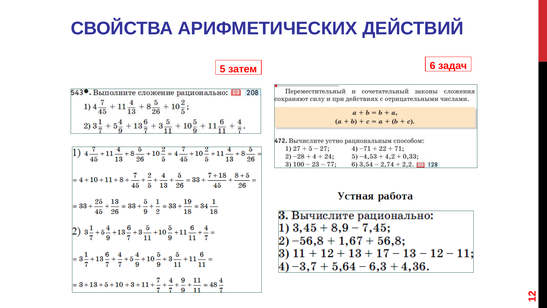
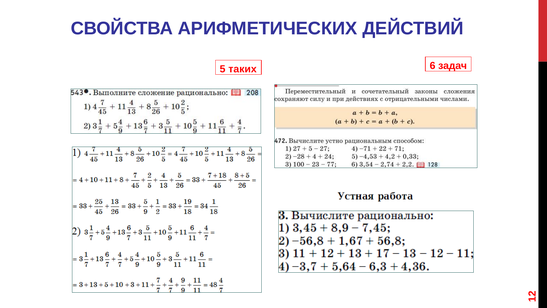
затем: затем -> таких (242, 69)
